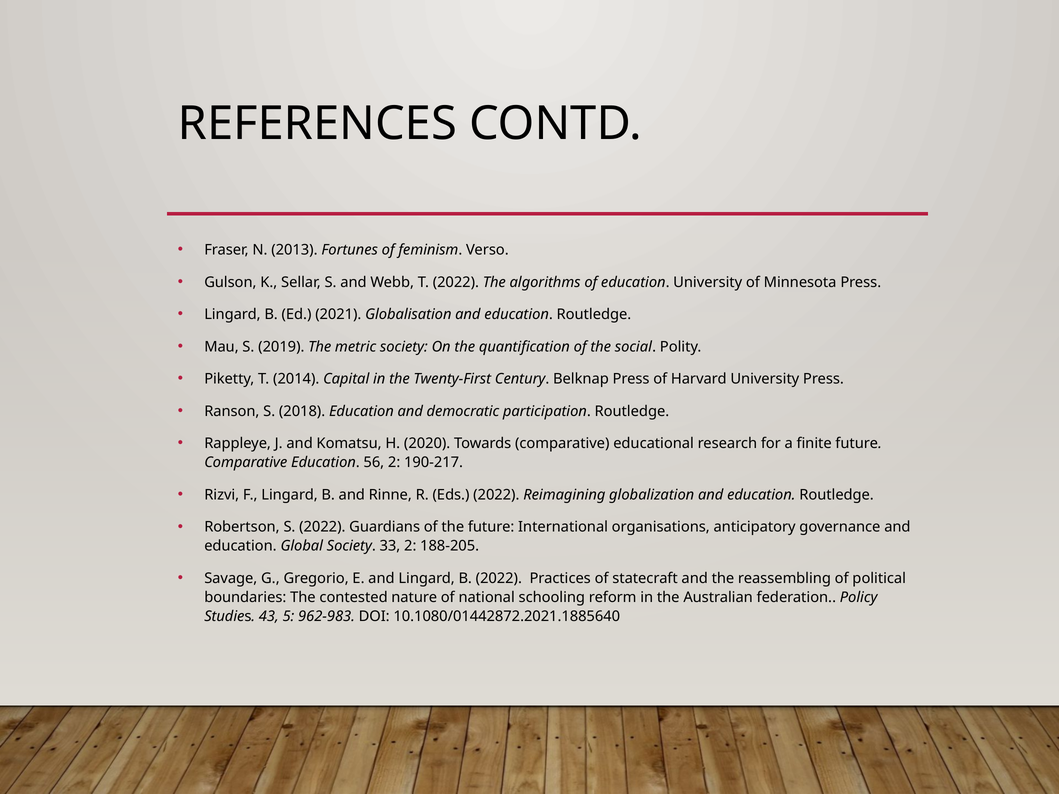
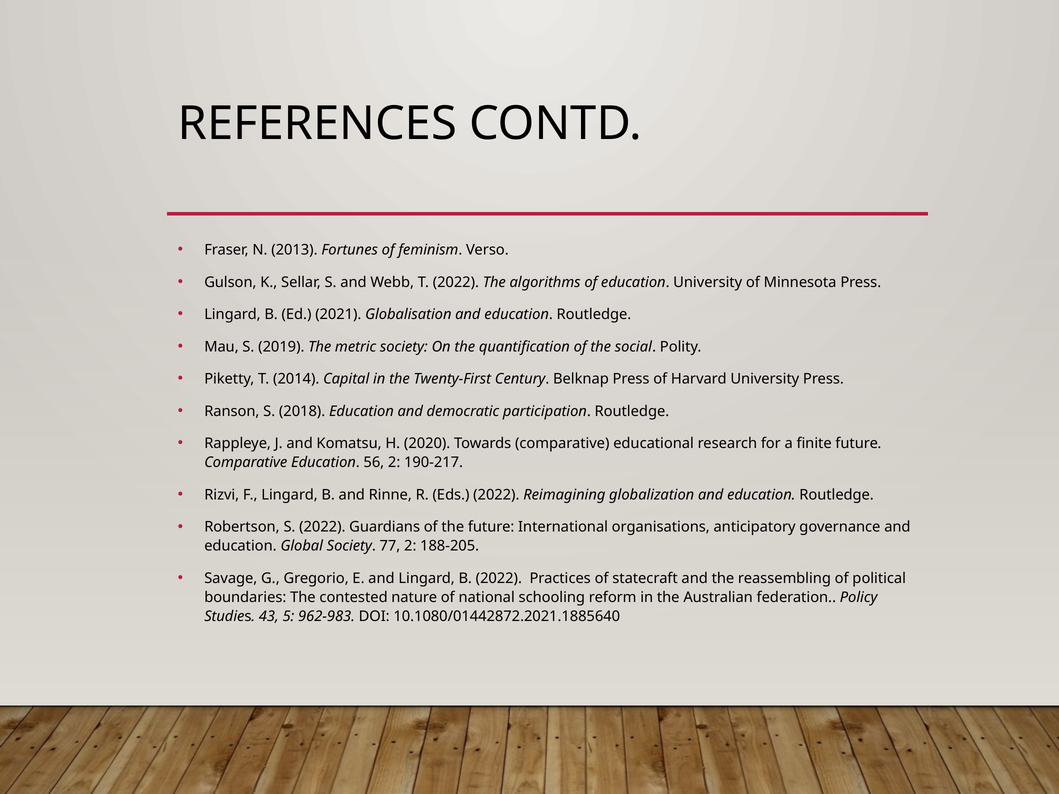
33: 33 -> 77 (390, 546)
